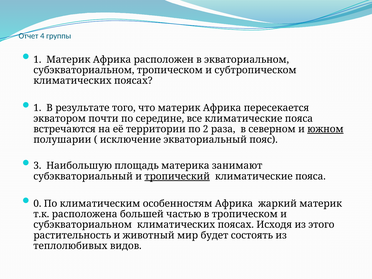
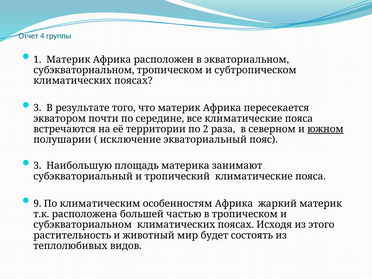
1: 1 -> 3 (37, 108)
тропический underline: present -> none (177, 176)
0: 0 -> 9 (37, 204)
